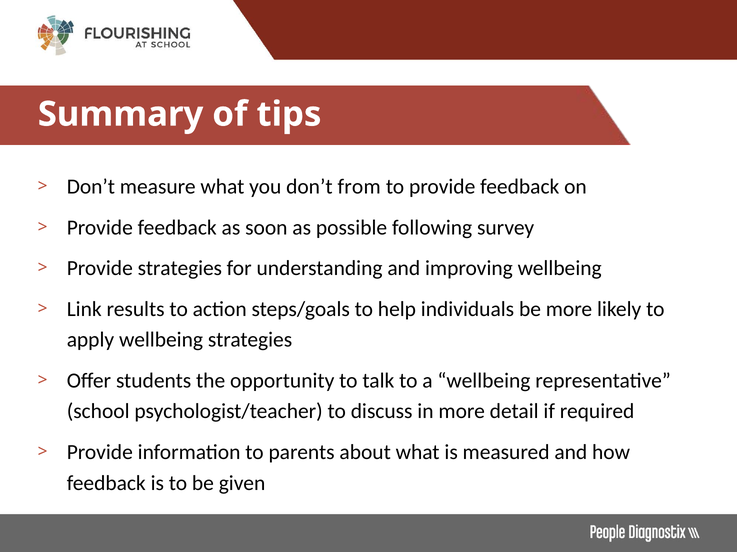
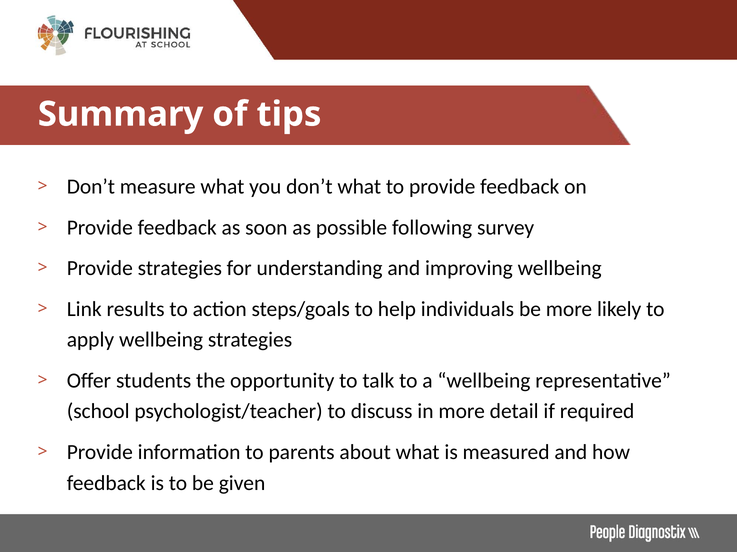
don’t from: from -> what (359, 187)
